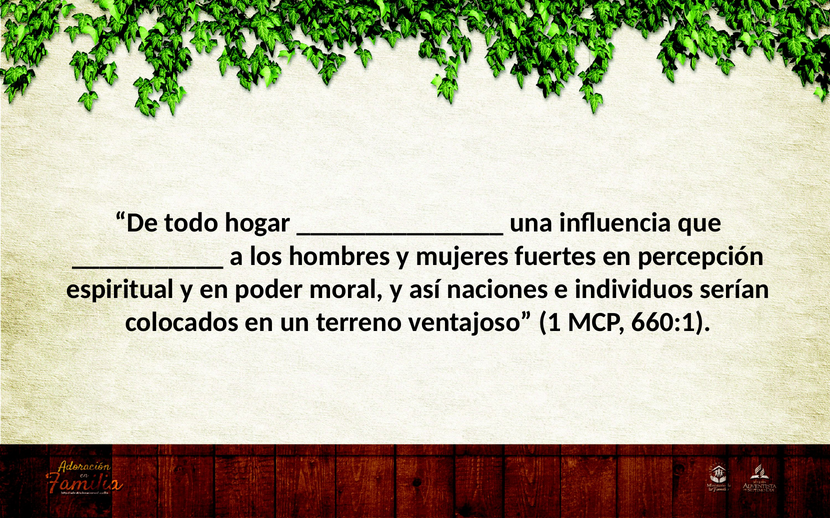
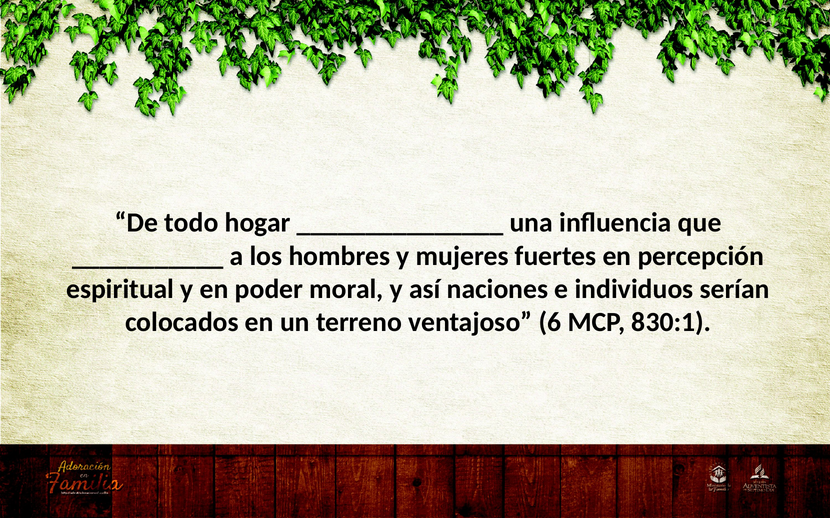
1: 1 -> 6 (550, 323)
660:1: 660:1 -> 830:1 (671, 323)
